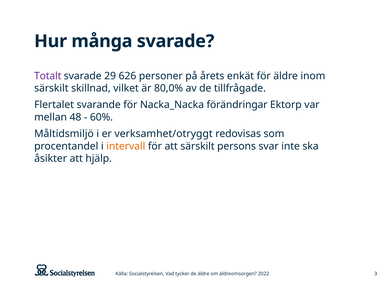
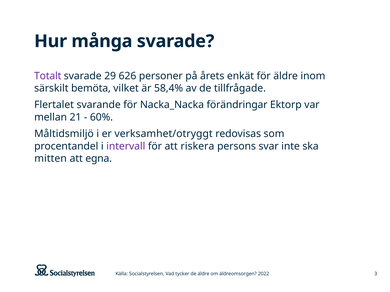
skillnad: skillnad -> bemöta (91, 88)
80,0%: 80,0% -> 58,4% (169, 88)
48: 48 -> 21 (75, 117)
intervall colour: orange -> purple (126, 146)
att särskilt: särskilt -> riskera (197, 146)
åsikter: åsikter -> mitten (51, 159)
hjälp: hjälp -> egna (99, 159)
